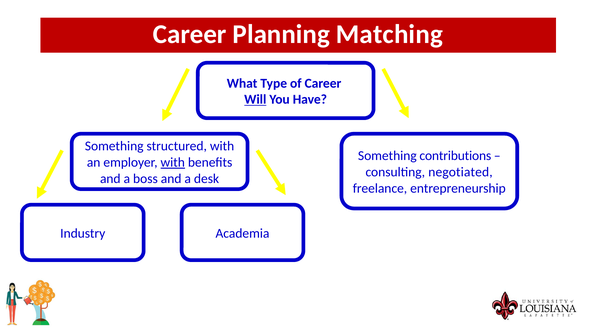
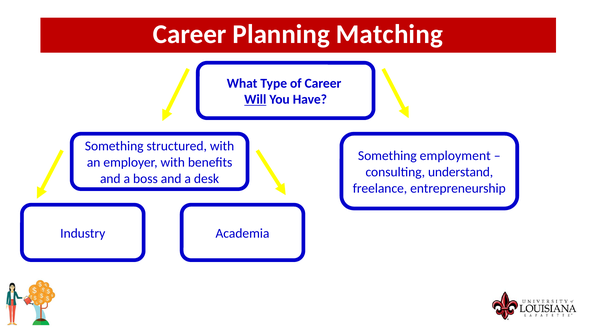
contributions: contributions -> employment (455, 155)
with underline: present -> none (173, 162)
negotiated: negotiated -> understand (461, 172)
